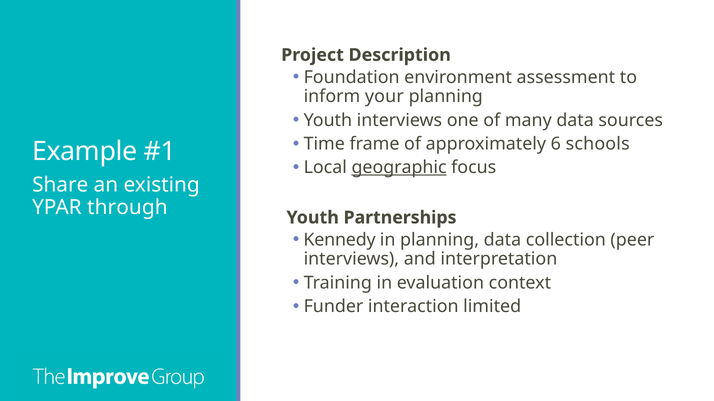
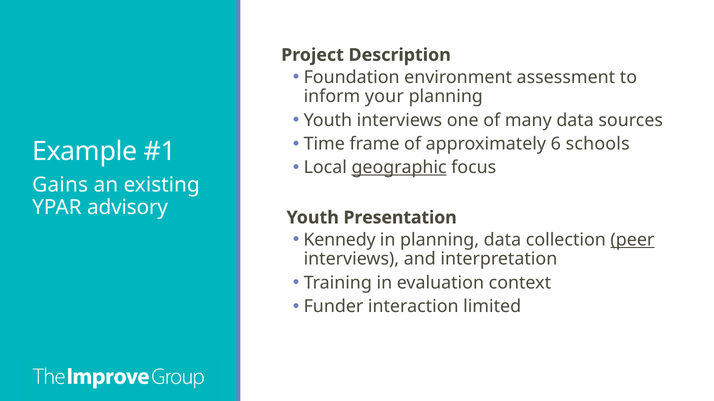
Share: Share -> Gains (60, 185)
through: through -> advisory (128, 208)
Partnerships: Partnerships -> Presentation (400, 218)
peer underline: none -> present (632, 240)
